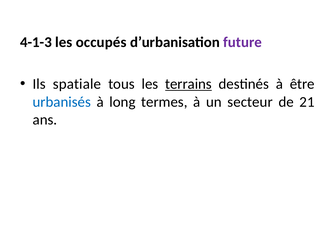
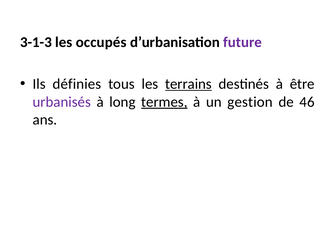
4-1-3: 4-1-3 -> 3-1-3 (36, 42)
spatiale: spatiale -> définies (77, 84)
urbanisés colour: blue -> purple (62, 102)
termes underline: none -> present (164, 102)
secteur: secteur -> gestion (250, 102)
21: 21 -> 46 (307, 102)
